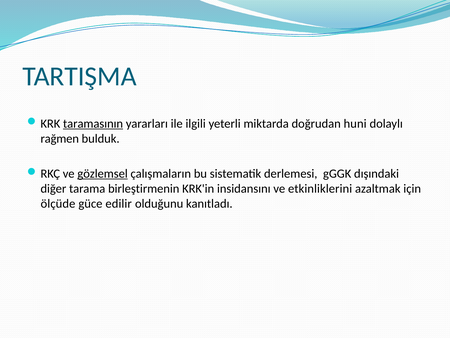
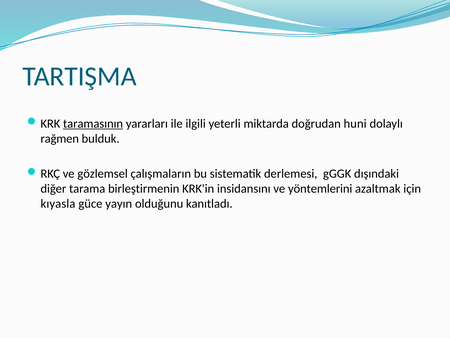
gözlemsel underline: present -> none (103, 173)
etkinliklerini: etkinliklerini -> yöntemlerini (320, 189)
ölçüde: ölçüde -> kıyasla (58, 204)
edilir: edilir -> yayın (119, 204)
